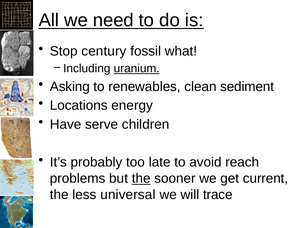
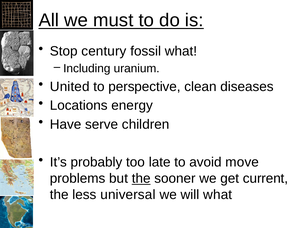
need: need -> must (113, 20)
uranium underline: present -> none (137, 69)
Asking: Asking -> United (70, 87)
renewables: renewables -> perspective (145, 87)
sediment: sediment -> diseases (247, 87)
reach: reach -> move (242, 162)
will trace: trace -> what (218, 195)
